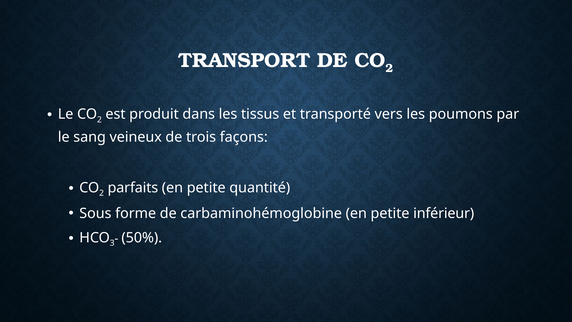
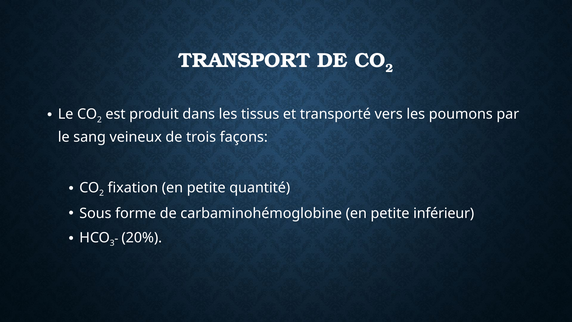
parfaits: parfaits -> fixation (133, 187)
50%: 50% -> 20% (142, 237)
